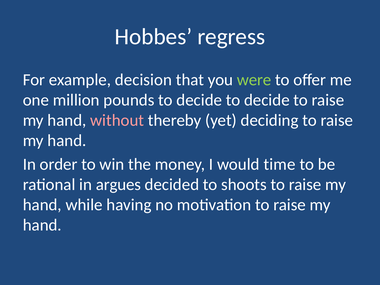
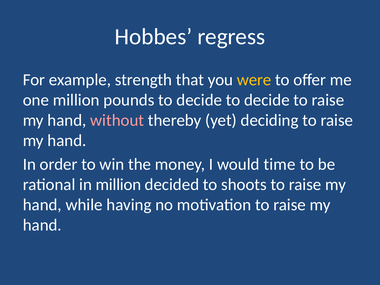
decision: decision -> strength (143, 80)
were colour: light green -> yellow (254, 80)
in argues: argues -> million (118, 185)
